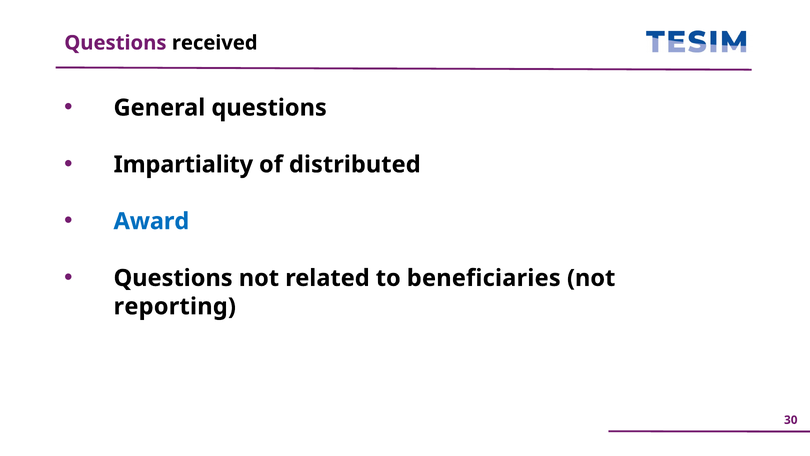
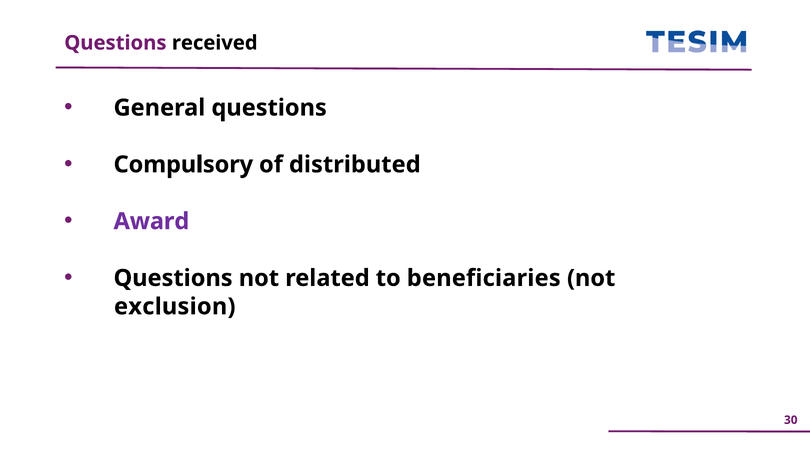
Impartiality: Impartiality -> Compulsory (183, 164)
Award colour: blue -> purple (151, 221)
reporting: reporting -> exclusion (175, 306)
